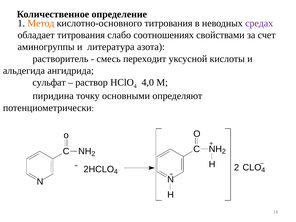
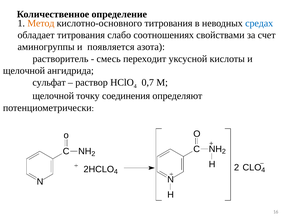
средах colour: purple -> blue (259, 23)
литература: литература -> появляется (111, 47)
альдегида: альдегида -> щелочной (24, 71)
4,0: 4,0 -> 0,7 (148, 82)
пиридина: пиридина -> щелочной (53, 96)
основными: основными -> соединения (126, 96)
